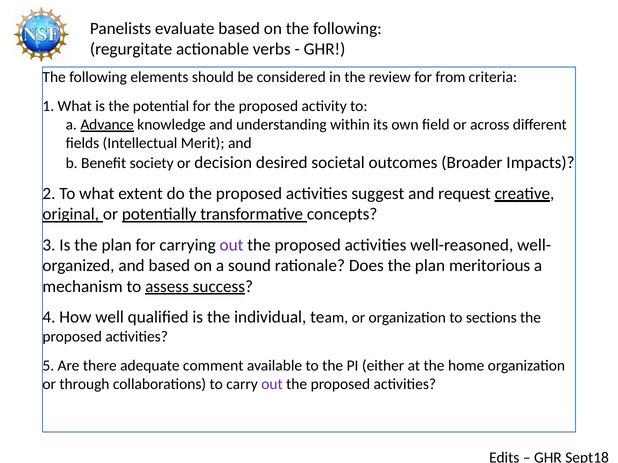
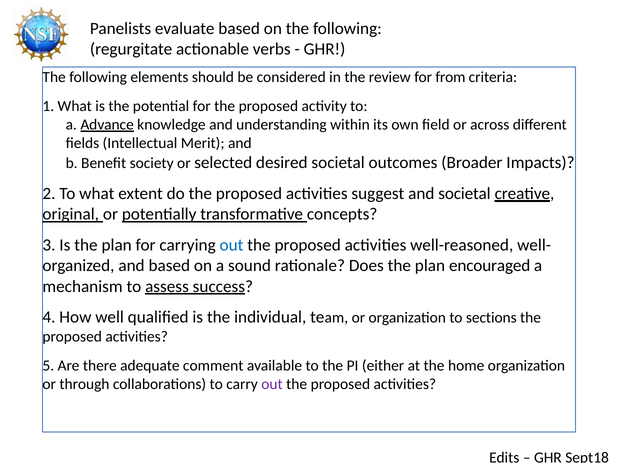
decision: decision -> selected (223, 163)
and request: request -> societal (464, 194)
out colour: purple -> blue (232, 245)
meritorious: meritorious -> encouraged (490, 266)
